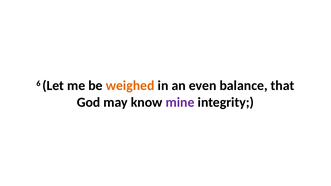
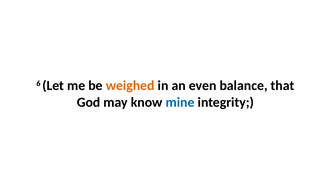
mine colour: purple -> blue (180, 102)
